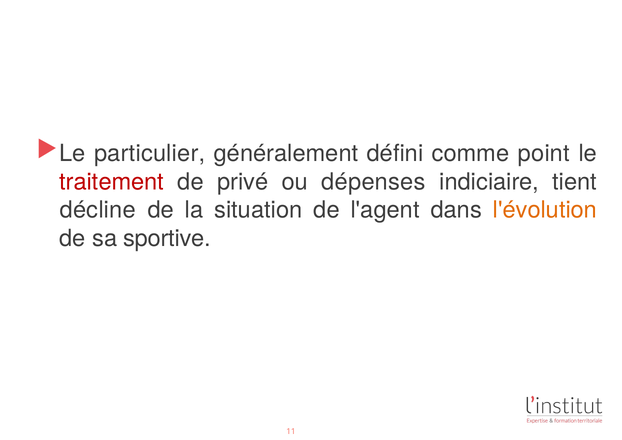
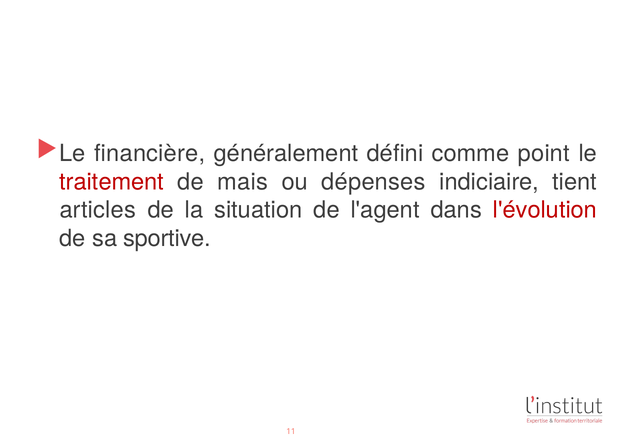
particulier: particulier -> financière (150, 153)
privé: privé -> mais (243, 182)
décline: décline -> articles (98, 210)
l'évolution colour: orange -> red (545, 210)
